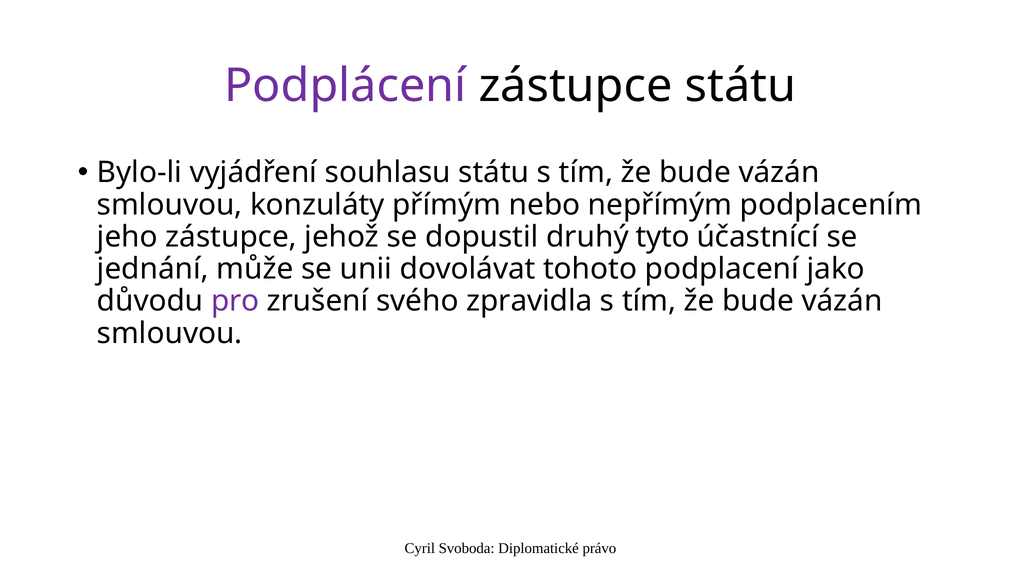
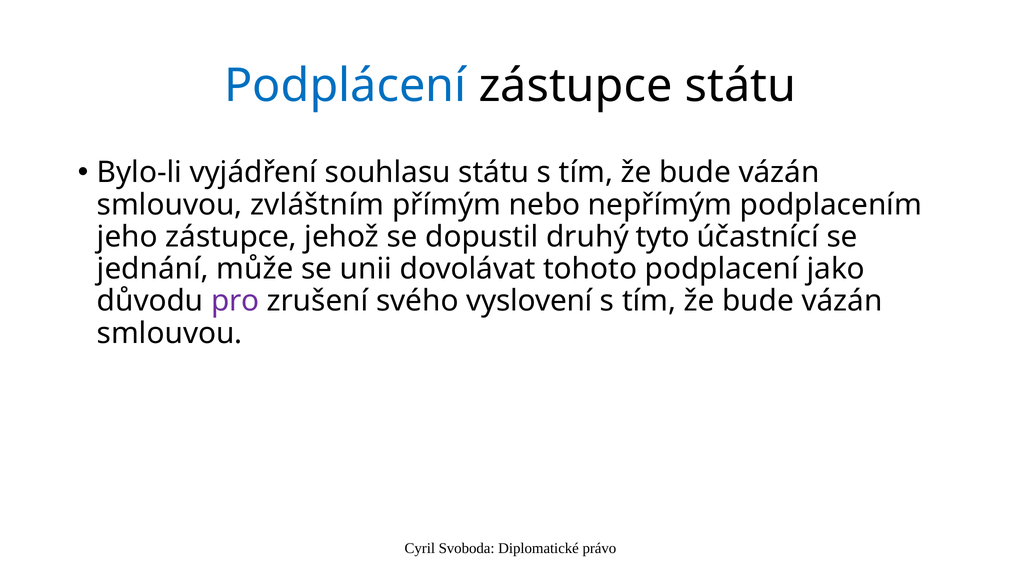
Podplácení colour: purple -> blue (345, 86)
konzuláty: konzuláty -> zvláštním (317, 205)
zpravidla: zpravidla -> vyslovení (529, 301)
